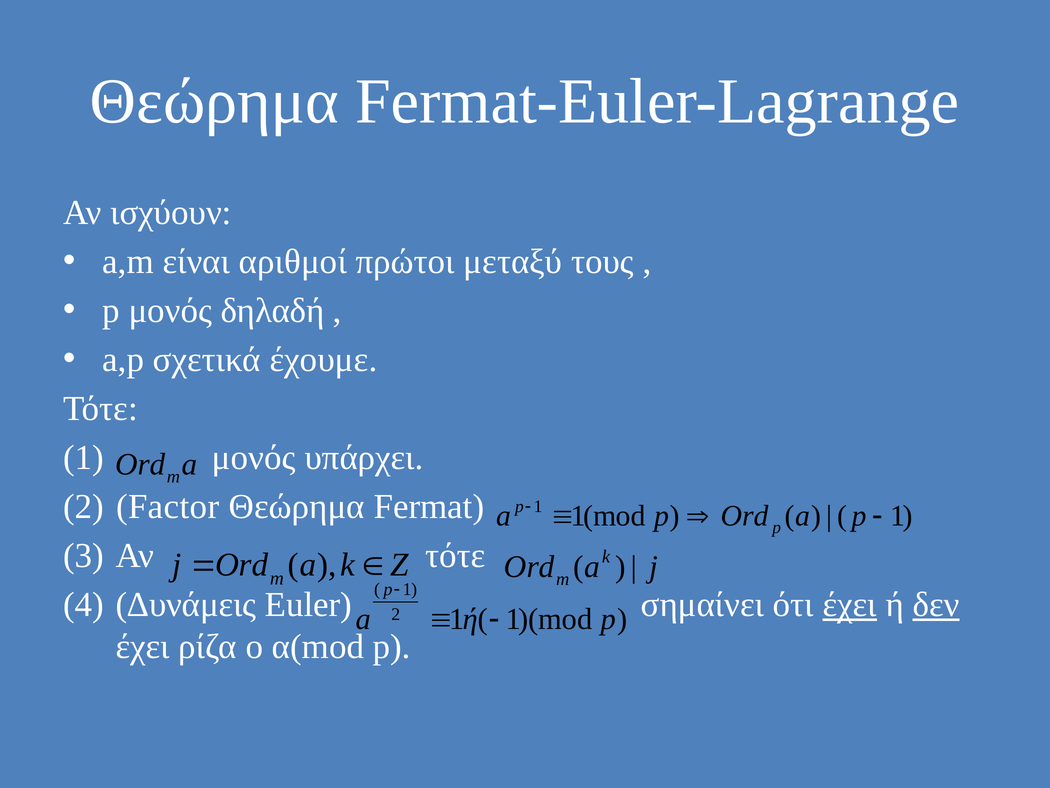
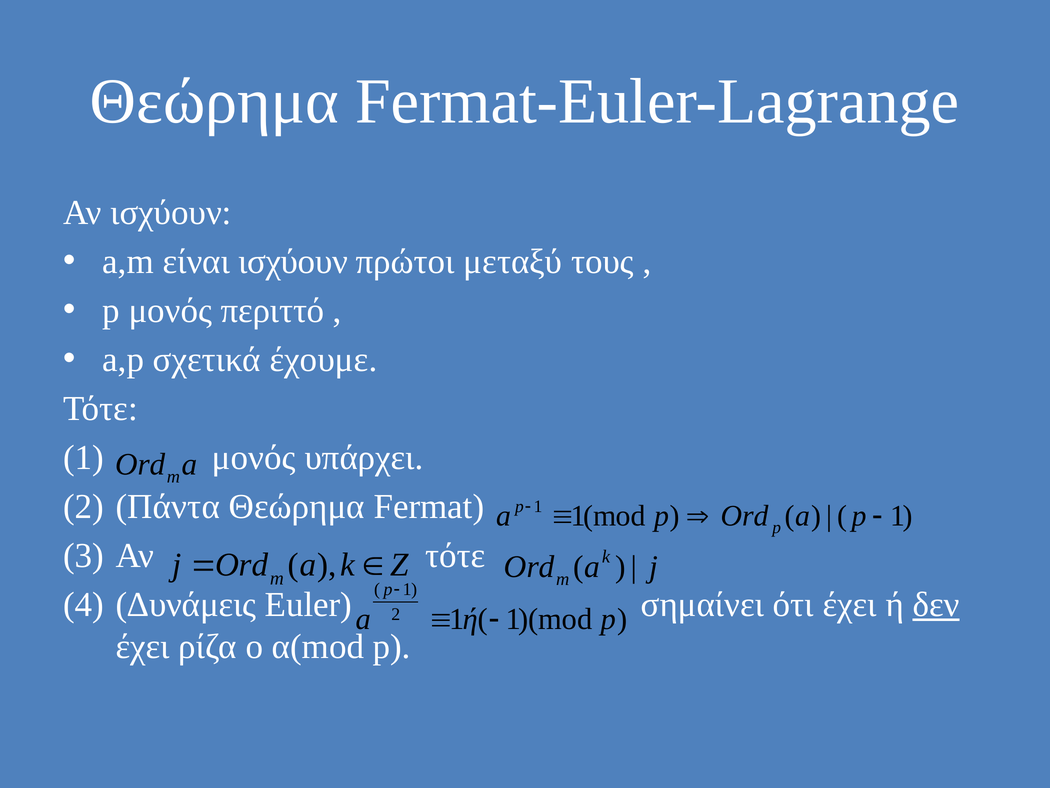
είναι αριθμοί: αριθμοί -> ισχύουν (293, 261)
δηλαδή: δηλαδή -> περιττό (273, 310)
Factor: Factor -> Πάντα (168, 506)
έχει underline: present -> none (850, 604)
